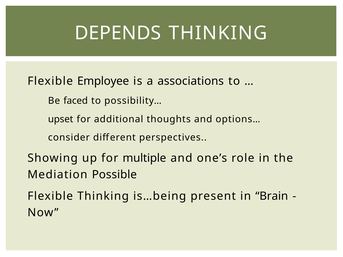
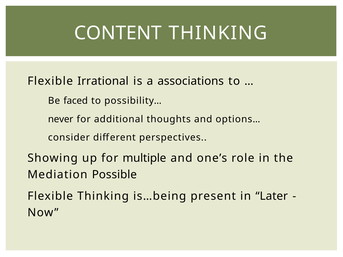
DEPENDS: DEPENDS -> CONTENT (118, 33)
Employee: Employee -> Irrational (103, 81)
upset: upset -> never (61, 119)
Brain: Brain -> Later (272, 196)
